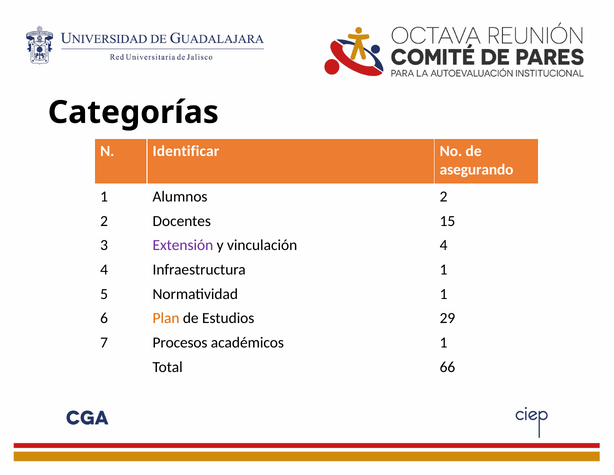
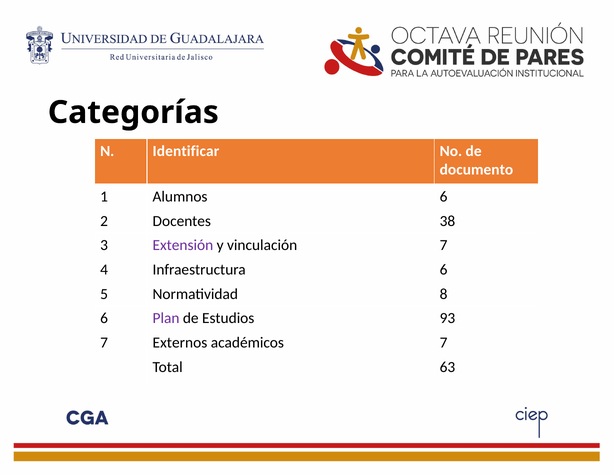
asegurando: asegurando -> documento (476, 170)
Alumnos 2: 2 -> 6 (444, 197)
15: 15 -> 38 (447, 221)
vinculación 4: 4 -> 7 (444, 246)
Infraestructura 1: 1 -> 6 (444, 270)
Normatividad 1: 1 -> 8 (444, 294)
Plan colour: orange -> purple (166, 319)
29: 29 -> 93 (447, 319)
Procesos: Procesos -> Externos (180, 343)
académicos 1: 1 -> 7 (444, 343)
66: 66 -> 63 (447, 367)
